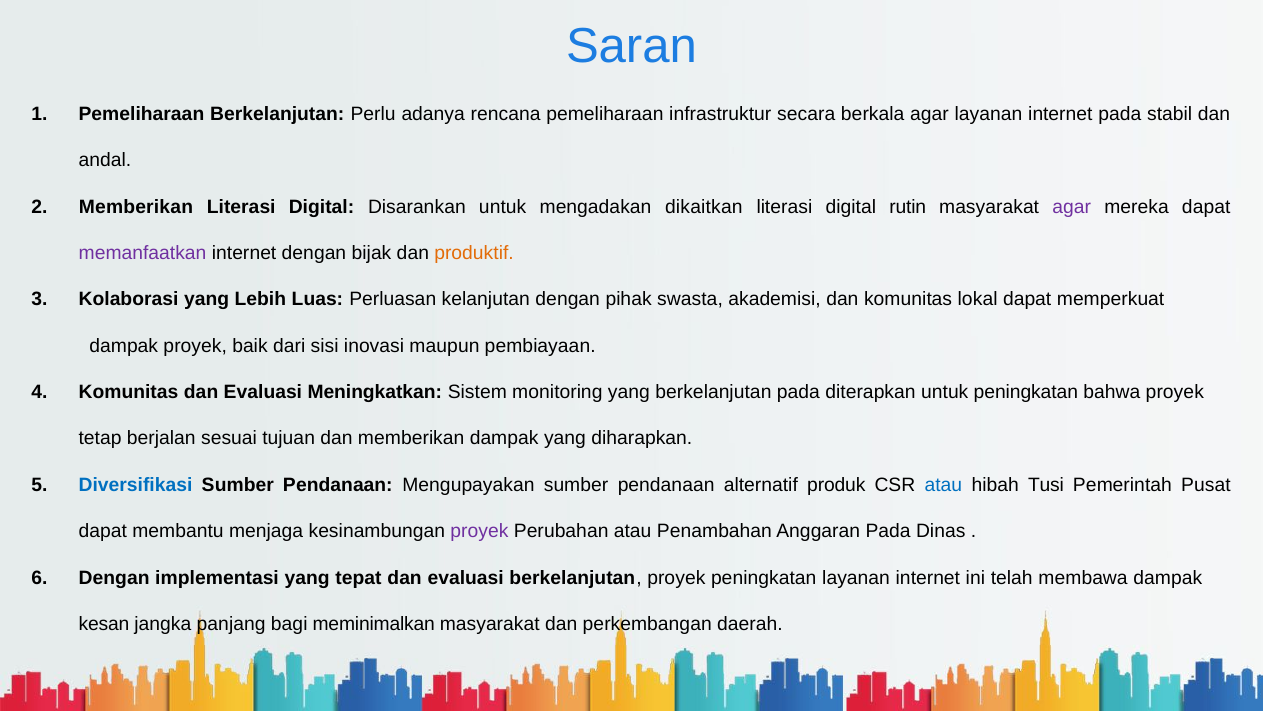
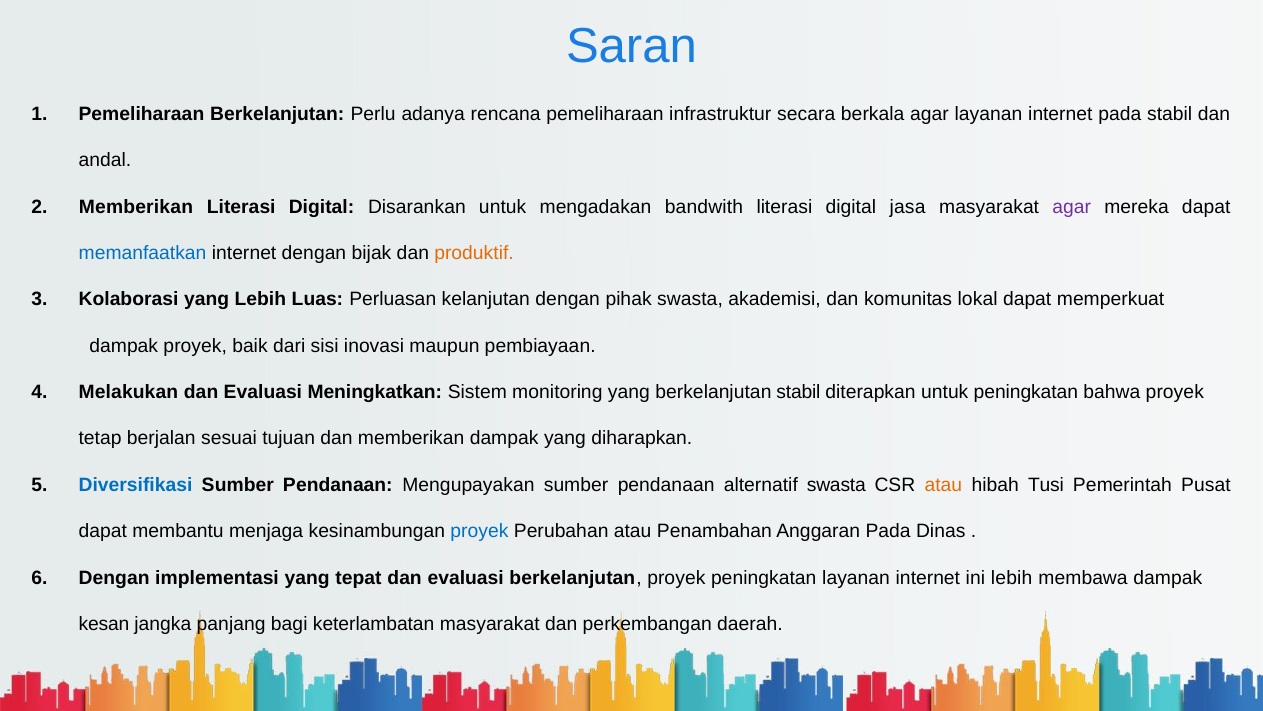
dikaitkan: dikaitkan -> bandwith (704, 207)
rutin: rutin -> jasa (908, 207)
memanfaatkan colour: purple -> blue (143, 253)
Komunitas: Komunitas -> Melakukan (128, 392)
berkelanjutan pada: pada -> stabil (798, 392)
alternatif produk: produk -> swasta (836, 485)
atau colour: blue -> orange (943, 485)
proyek colour: purple -> blue (479, 531)
ini telah: telah -> lebih (1012, 577)
meminimalkan: meminimalkan -> keterlambatan (374, 624)
